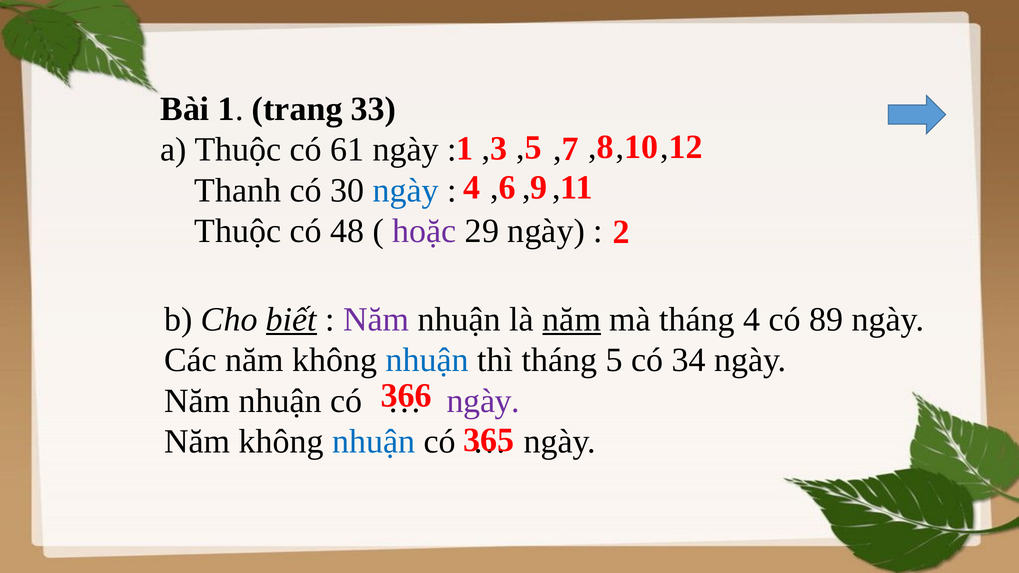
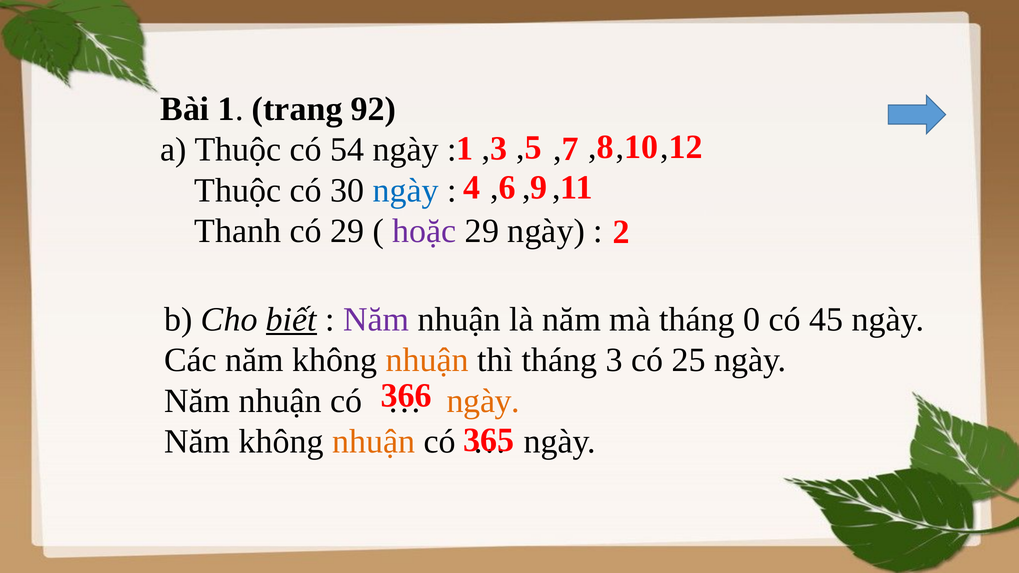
33: 33 -> 92 (374, 109)
61: 61 -> 54 (347, 150)
Thanh: Thanh -> Thuộc (238, 190)
Thuộc: Thuộc -> Thanh (238, 231)
có 48: 48 -> 29 (347, 231)
năm underline: present -> none (572, 319)
tháng 4: 4 -> 0 (752, 319)
89: 89 -> 45 (826, 319)
nhuận colour: blue -> orange (427, 360)
5: 5 -> 3 (614, 360)
34: 34 -> 25 (689, 360)
ngày colour: purple -> orange (483, 401)
nhuận colour: blue -> orange (374, 442)
